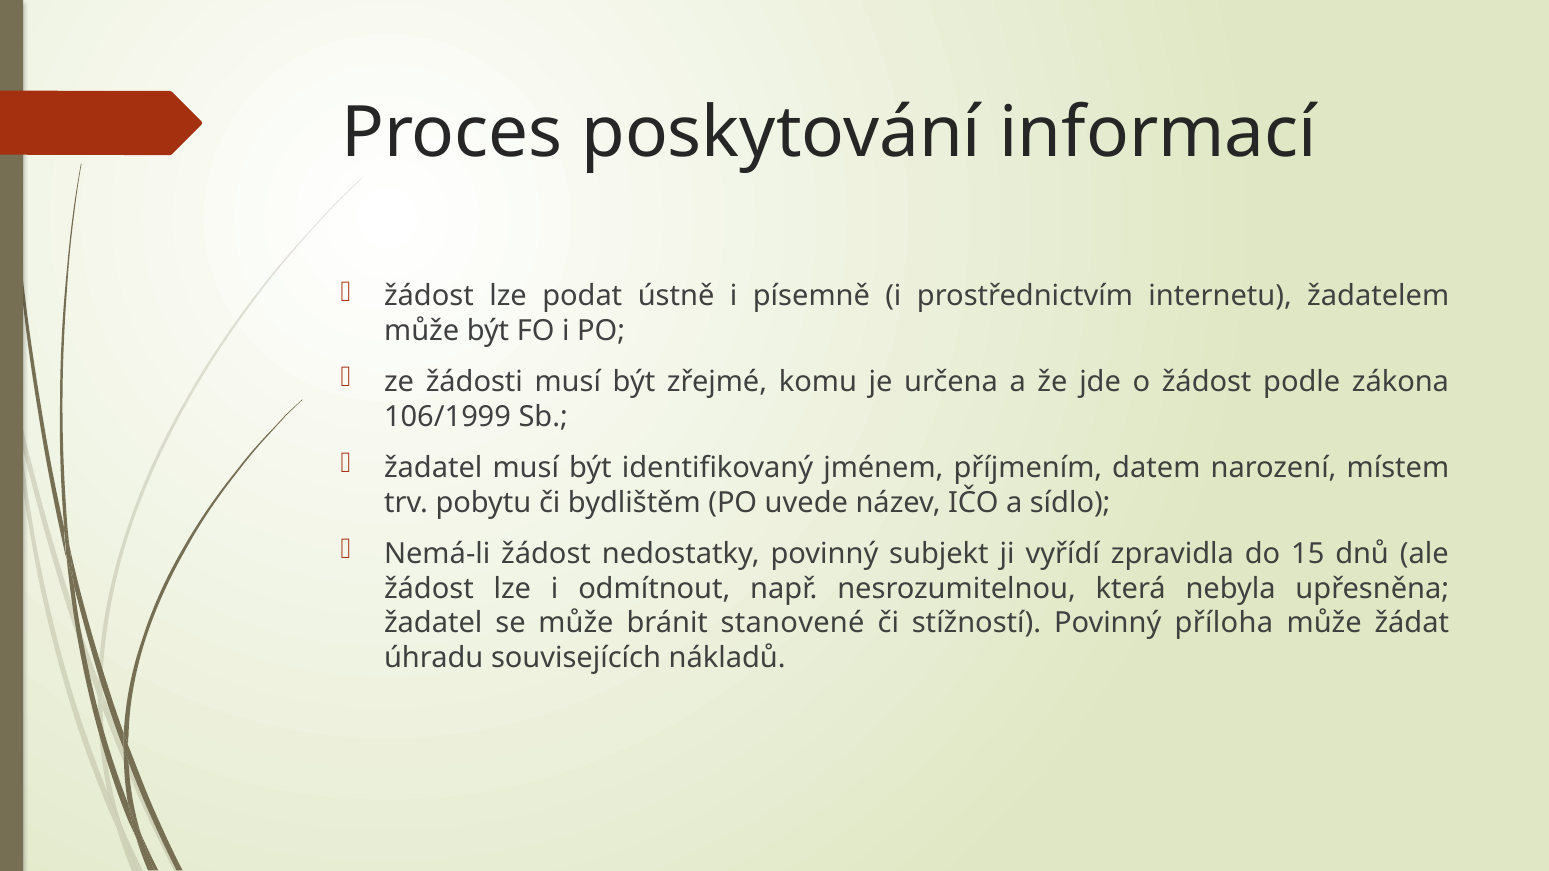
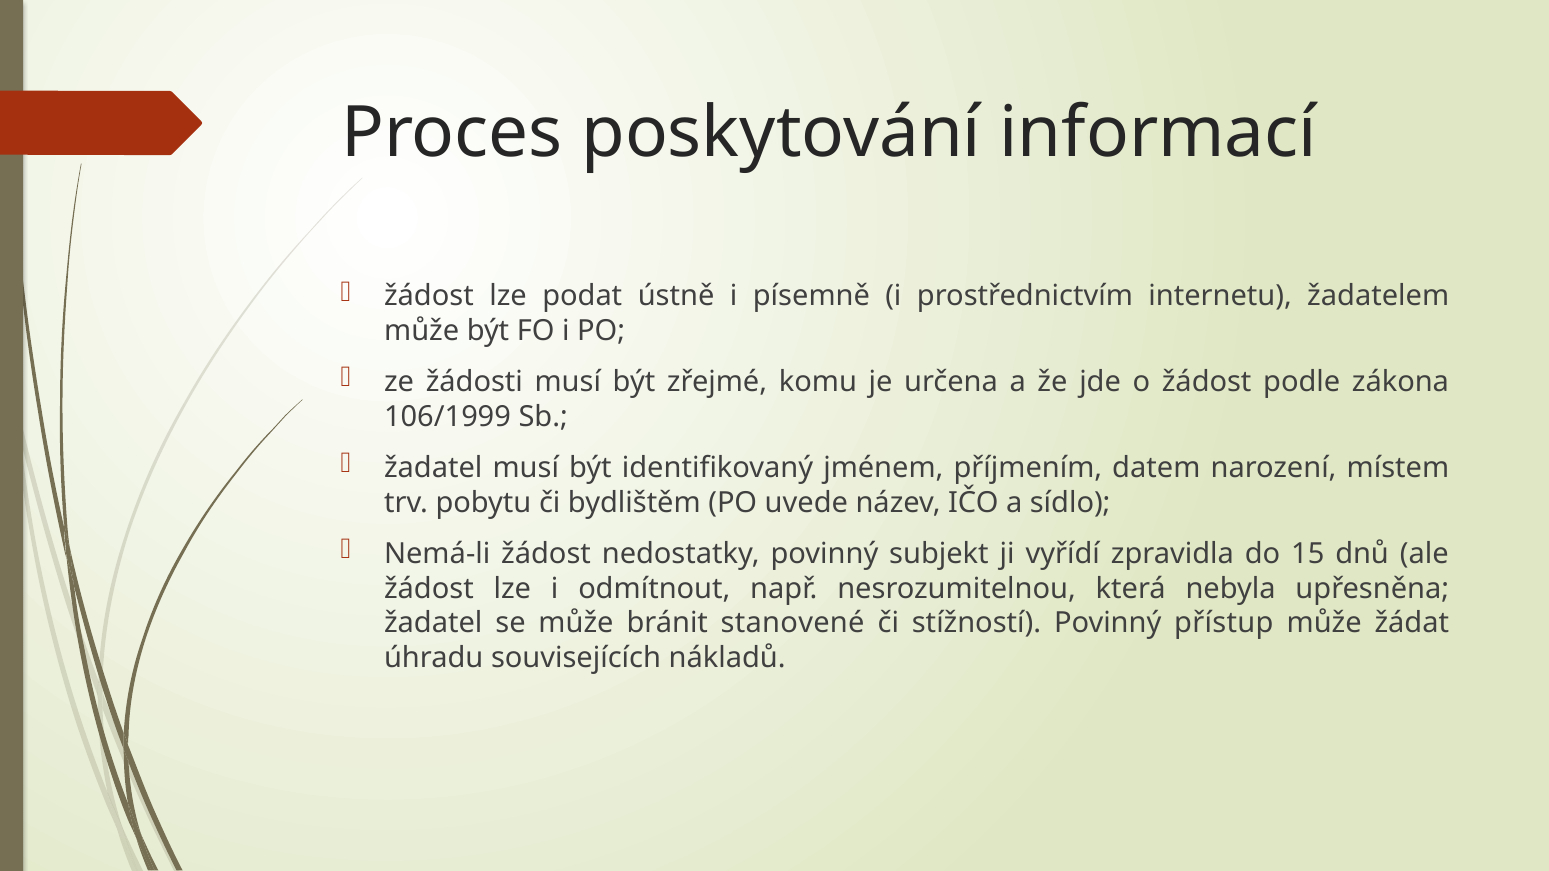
příloha: příloha -> přístup (1224, 624)
